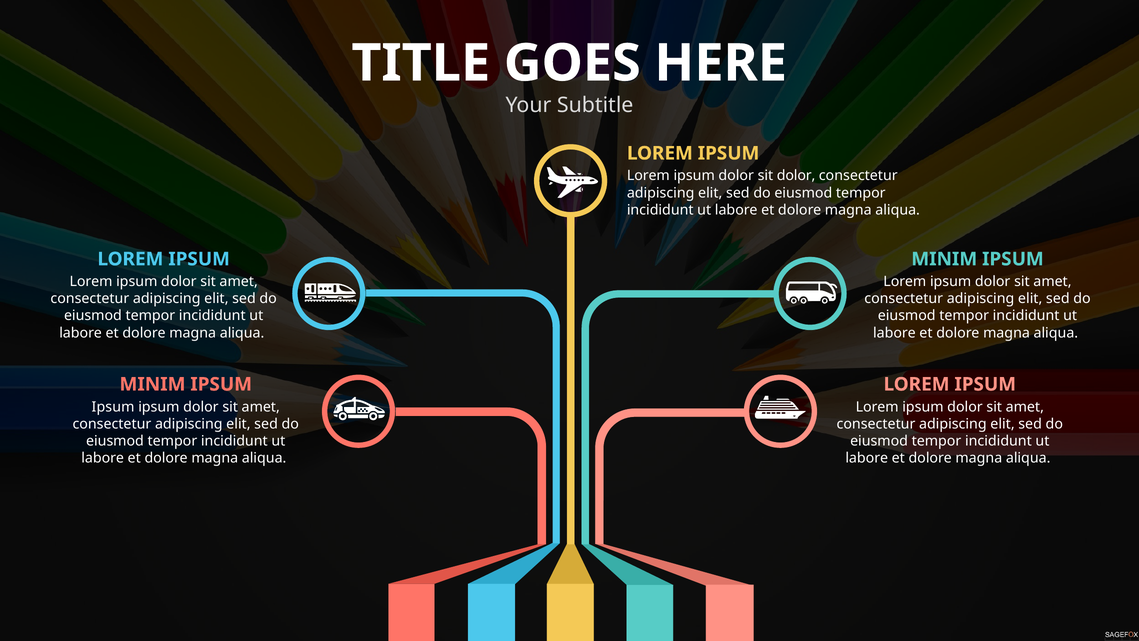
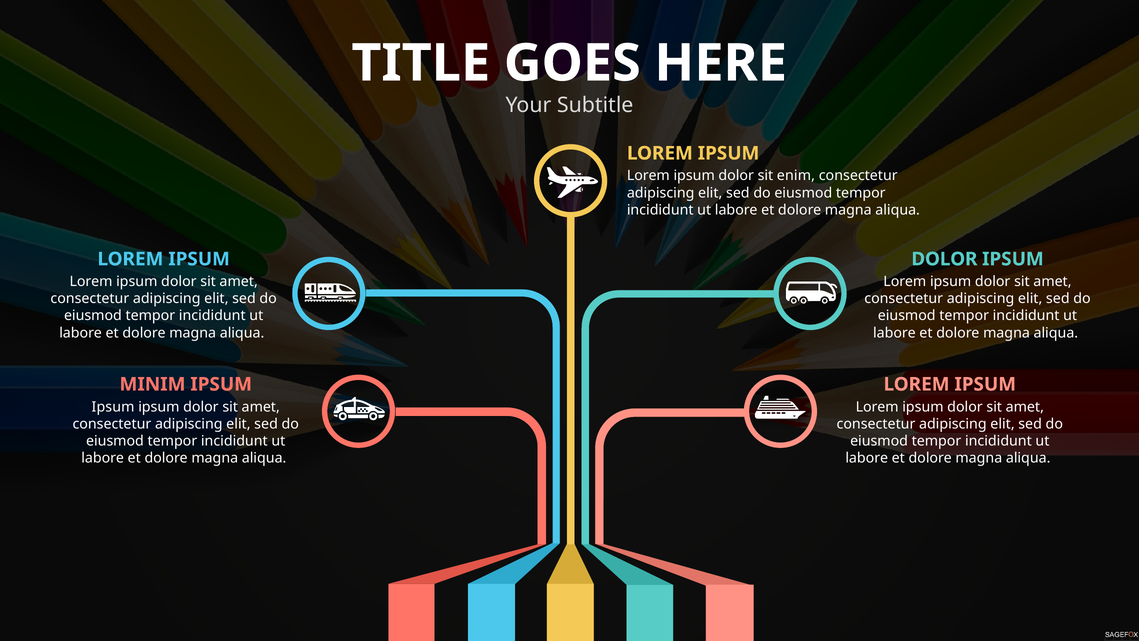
sit dolor: dolor -> enim (796, 176)
MINIM: MINIM -> DOLOR (944, 259)
